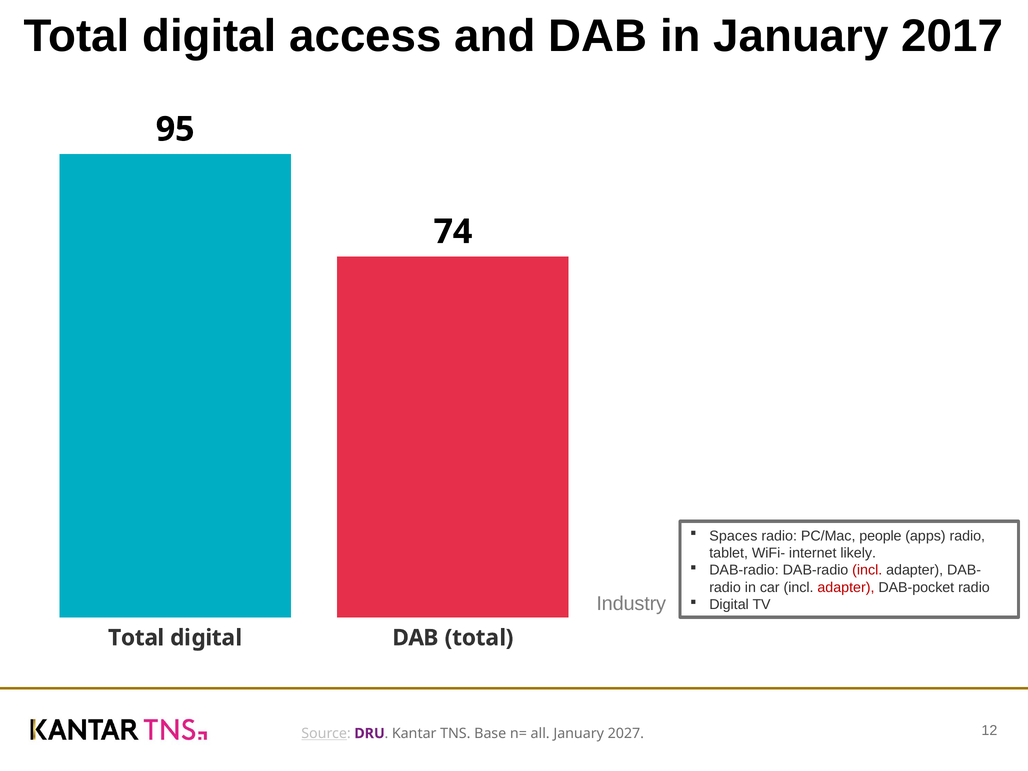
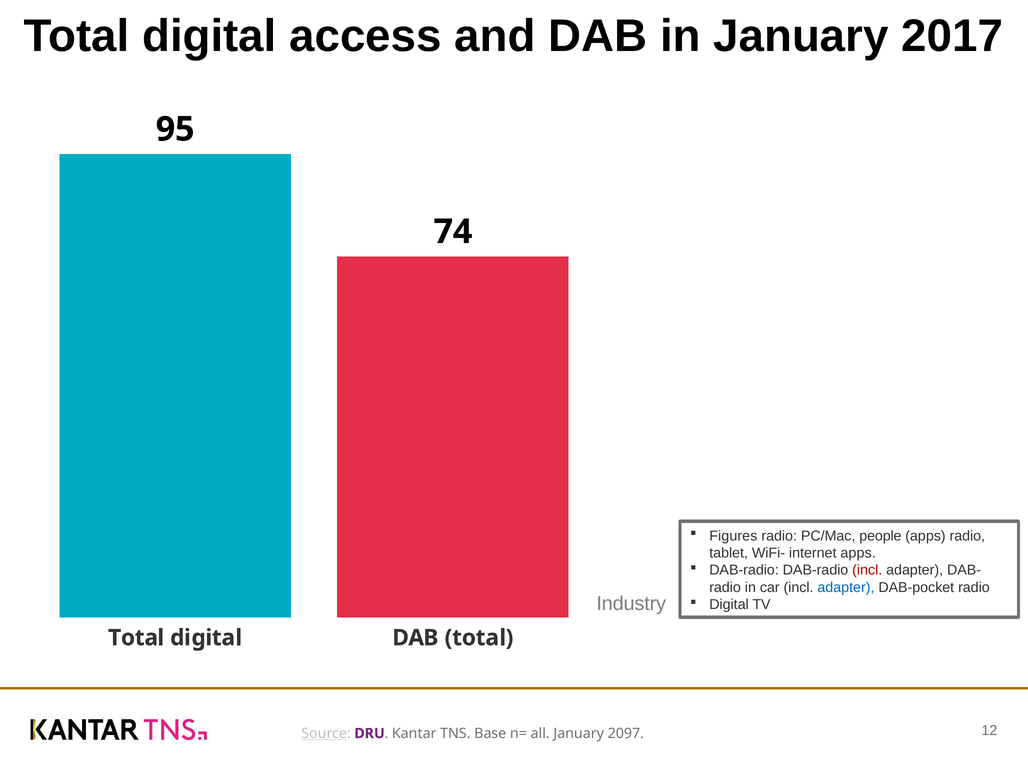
Spaces: Spaces -> Figures (733, 536)
internet likely: likely -> apps (858, 553)
adapter colour: red -> blue (846, 587)
2027: 2027 -> 2097 (626, 733)
